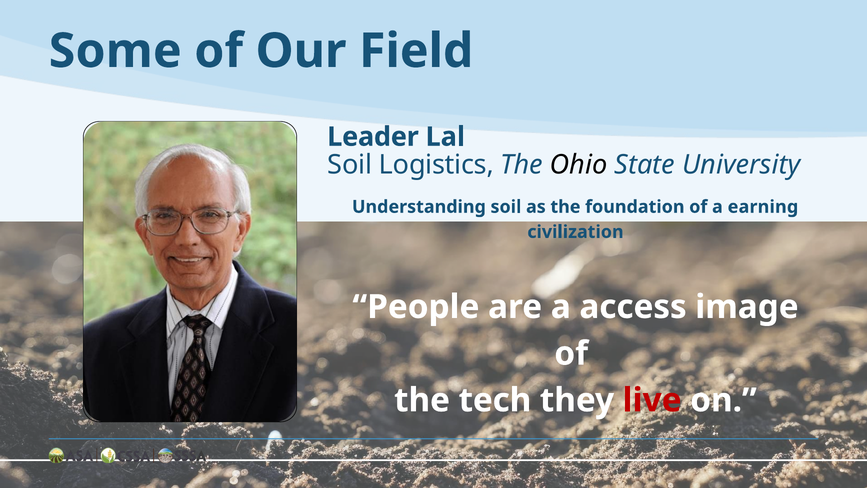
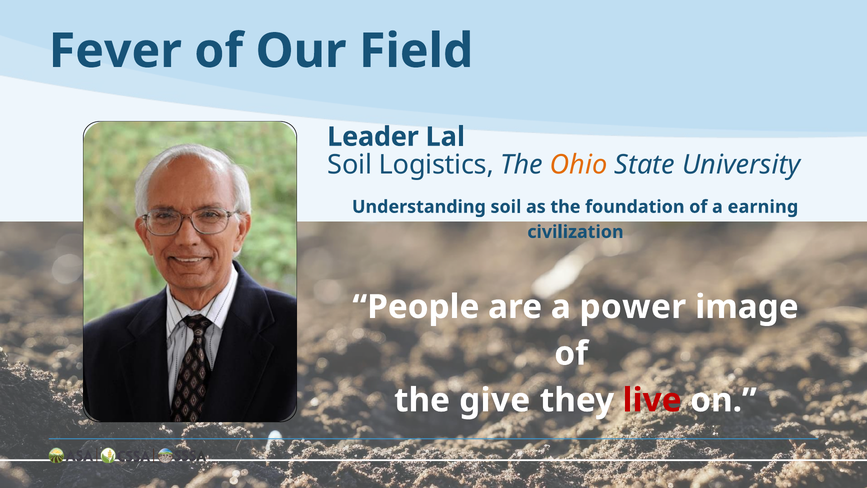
Some: Some -> Fever (115, 51)
Ohio colour: black -> orange (579, 165)
access: access -> power (633, 307)
tech: tech -> give (495, 400)
